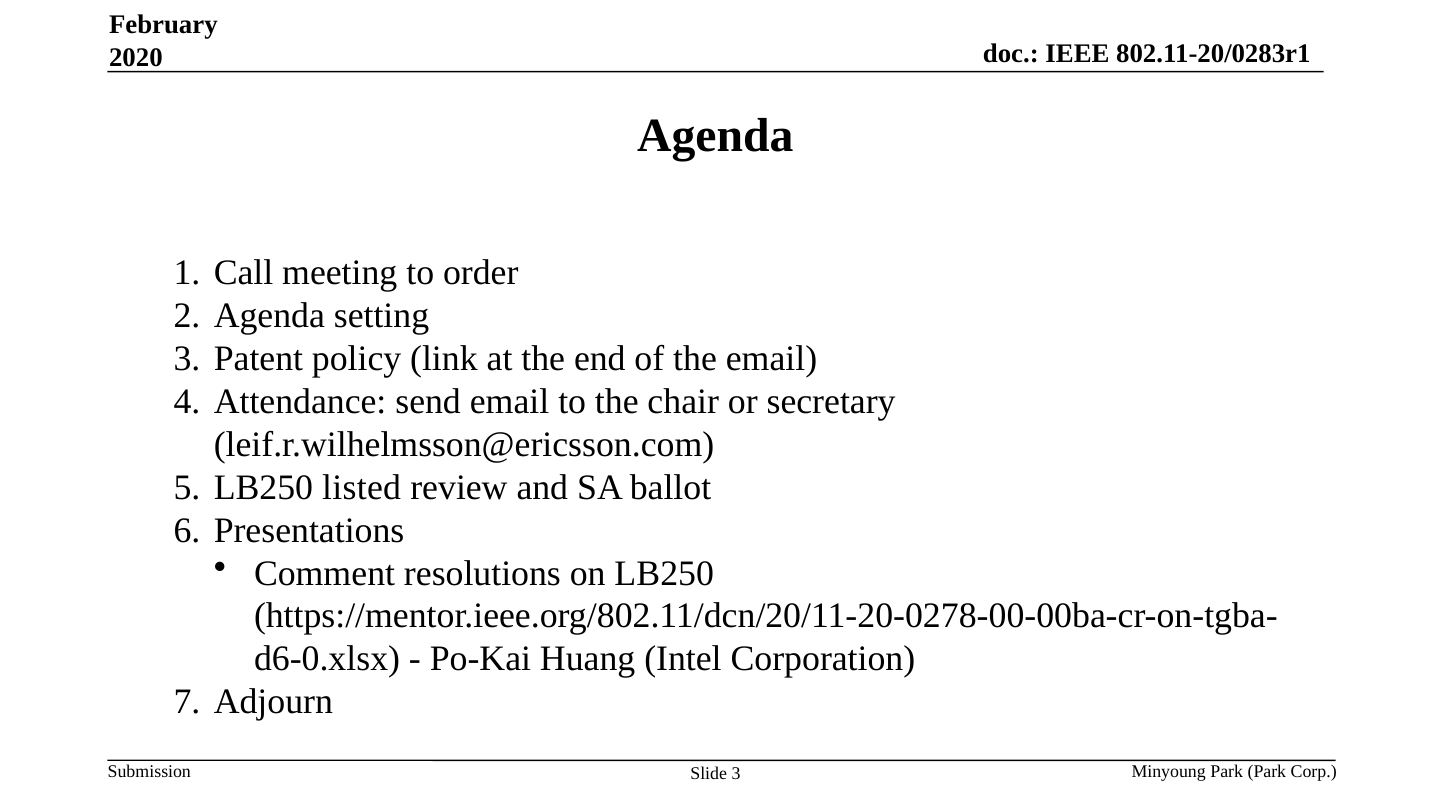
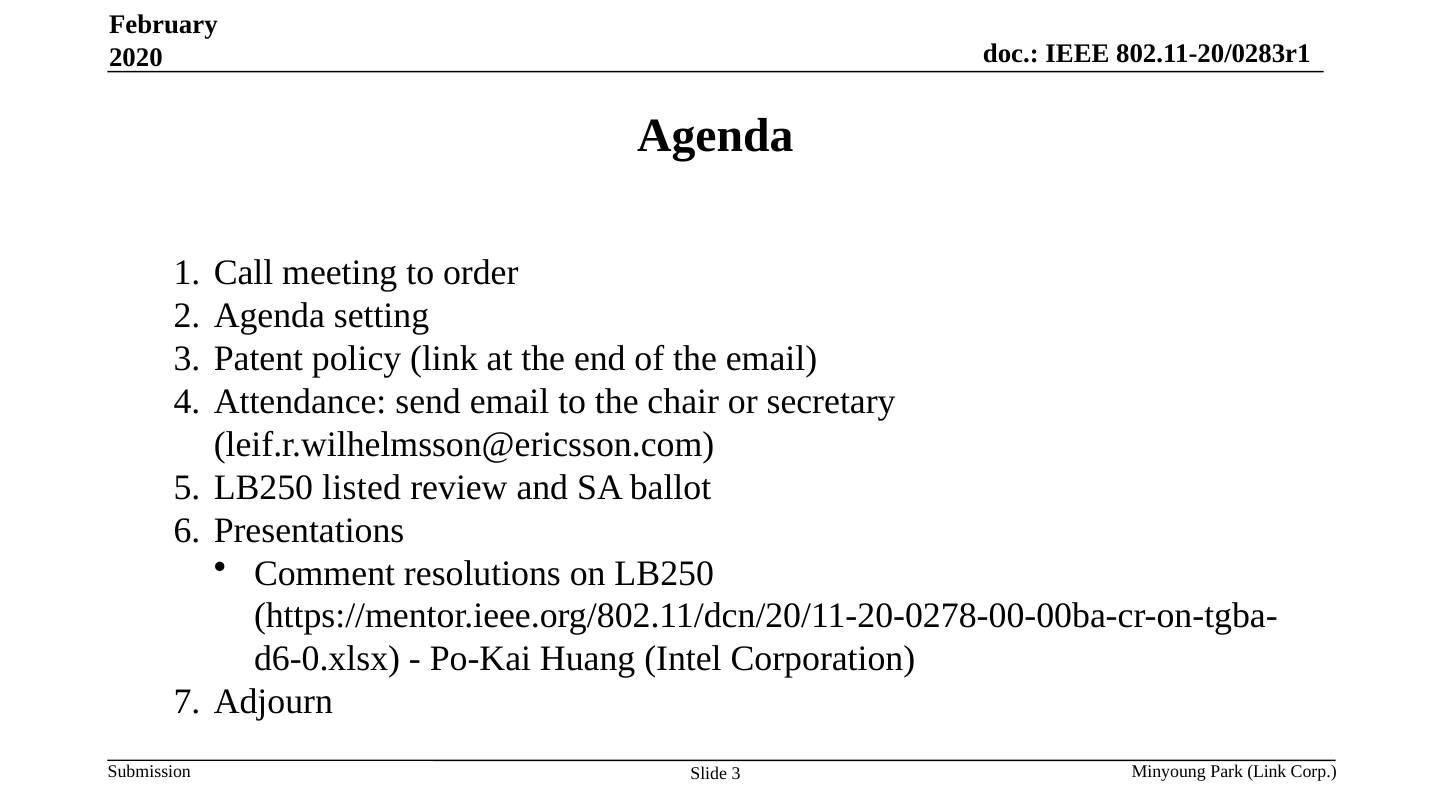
Park Park: Park -> Link (1267, 772)
